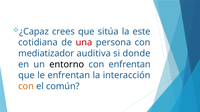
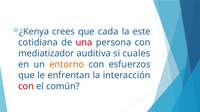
¿Capaz: ¿Capaz -> ¿Kenya (34, 32)
sitúa: sitúa -> cada (108, 32)
donde: donde -> cuales (136, 54)
entorno colour: black -> orange (67, 65)
con enfrentan: enfrentan -> esfuerzos (130, 65)
con colour: orange -> red (26, 87)
